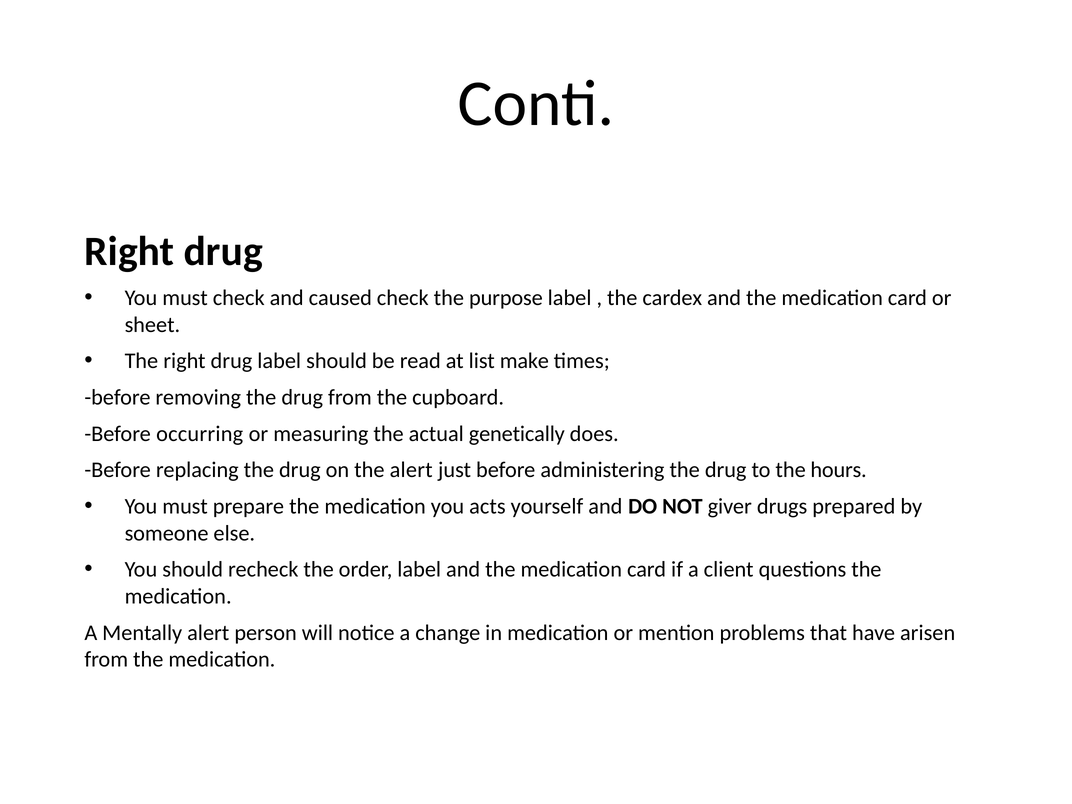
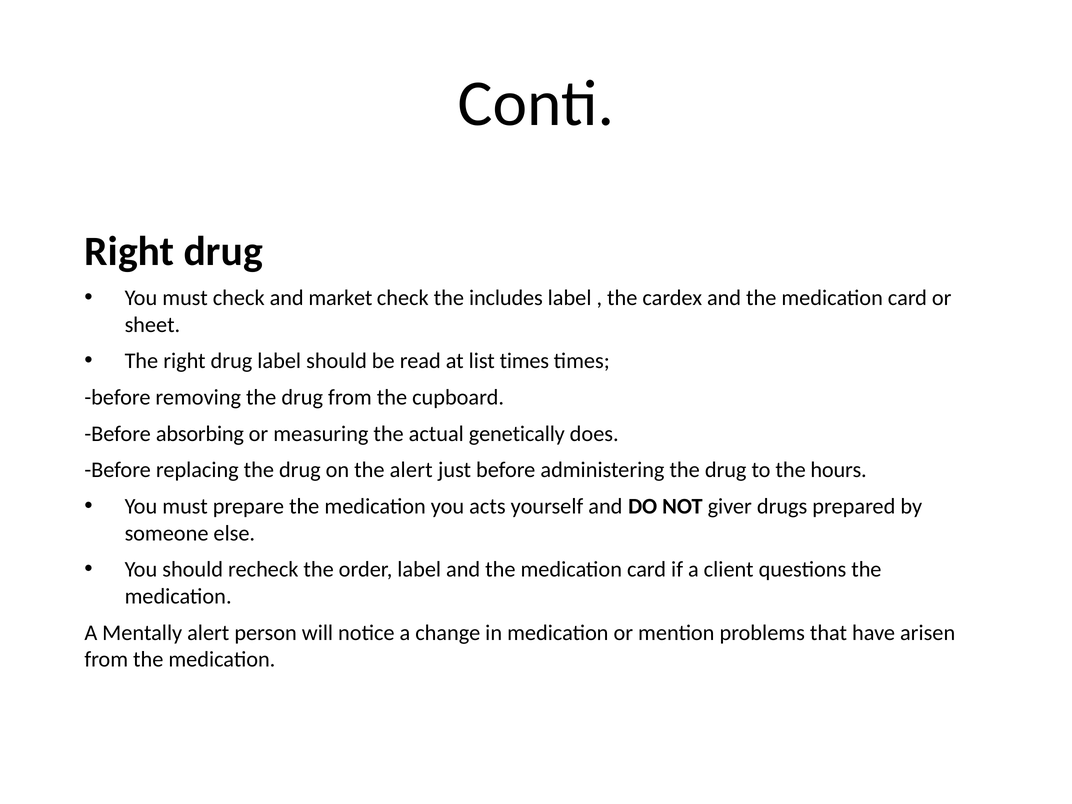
caused: caused -> market (340, 298)
purpose: purpose -> includes (506, 298)
list make: make -> times (524, 361)
occurring: occurring -> absorbing (200, 434)
